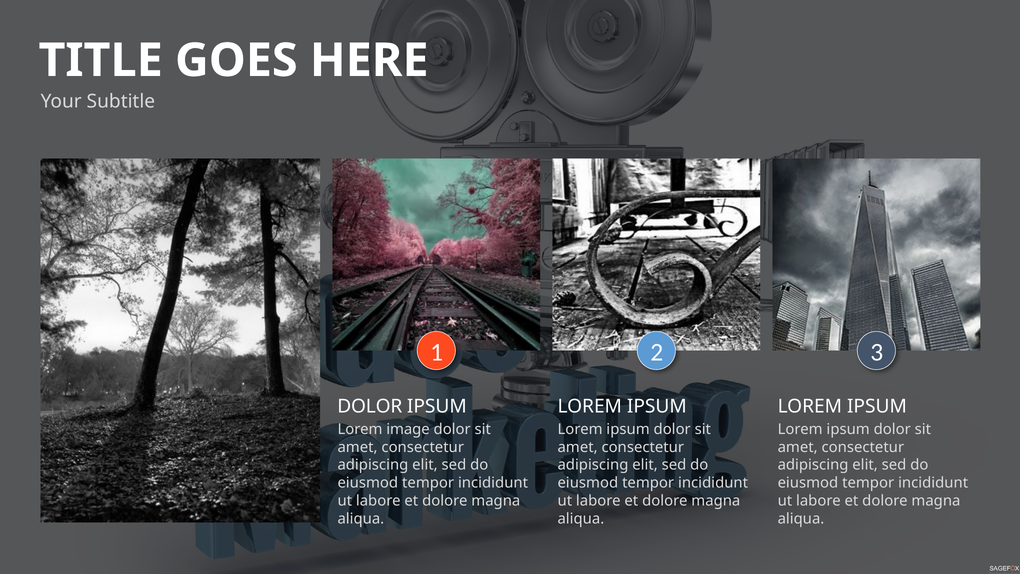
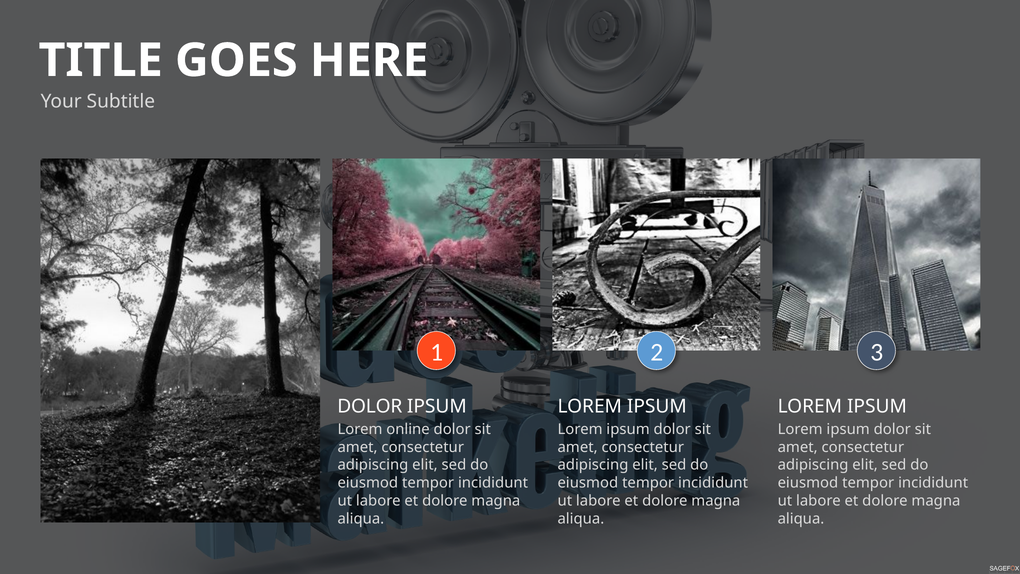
image: image -> online (408, 429)
